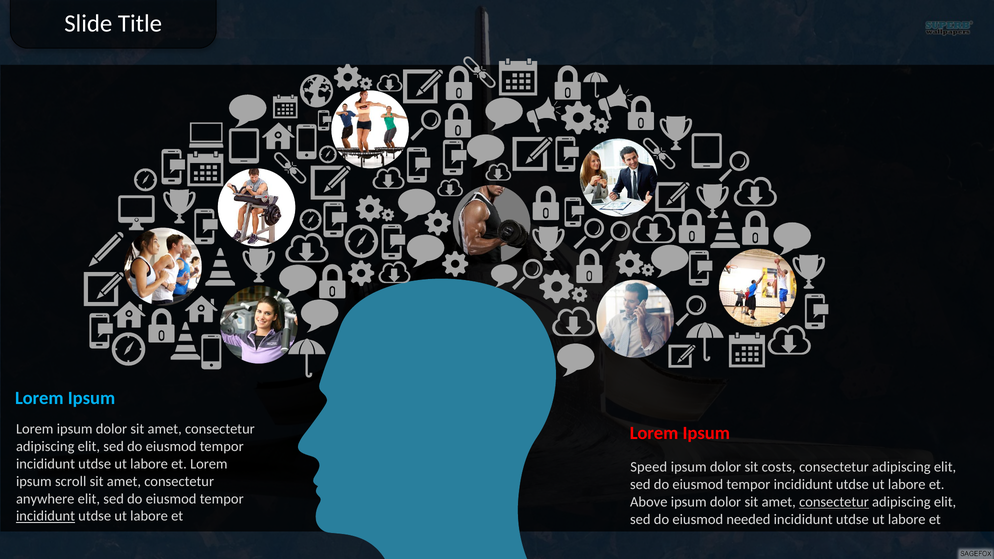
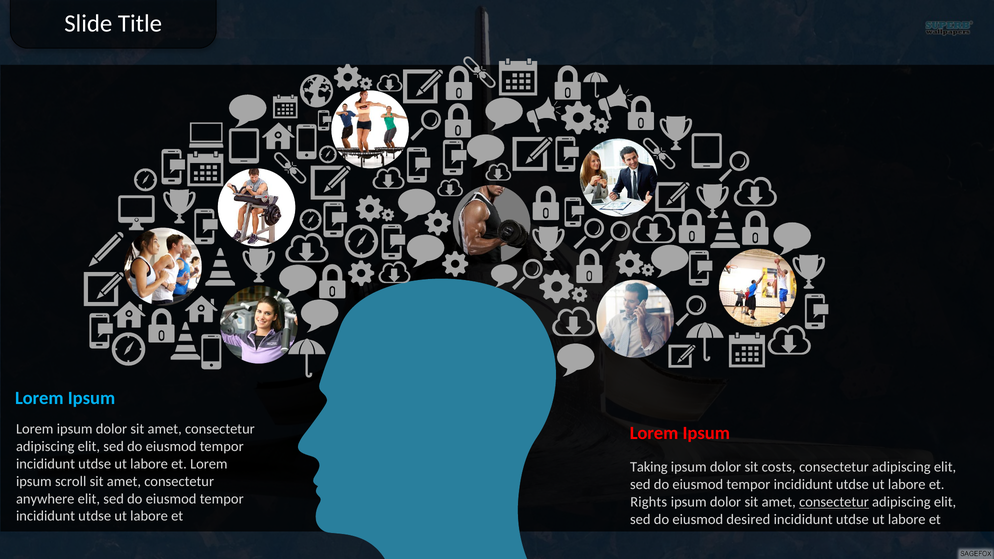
Speed: Speed -> Taking (649, 467)
Above: Above -> Rights (649, 502)
incididunt underline: present -> none (46, 516)
needed: needed -> desired (748, 519)
